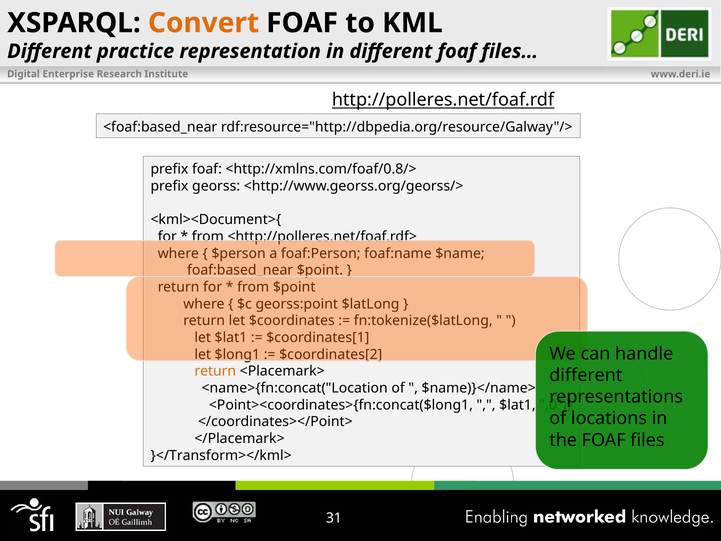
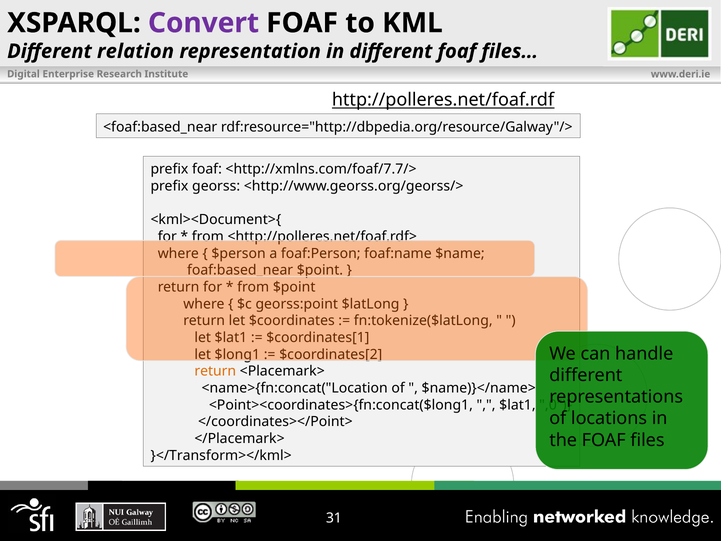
Convert colour: orange -> purple (204, 23)
practice: practice -> relation (136, 51)
<http://xmlns.com/foaf/0.8/>: <http://xmlns.com/foaf/0.8/> -> <http://xmlns.com/foaf/7.7/> (321, 169)
